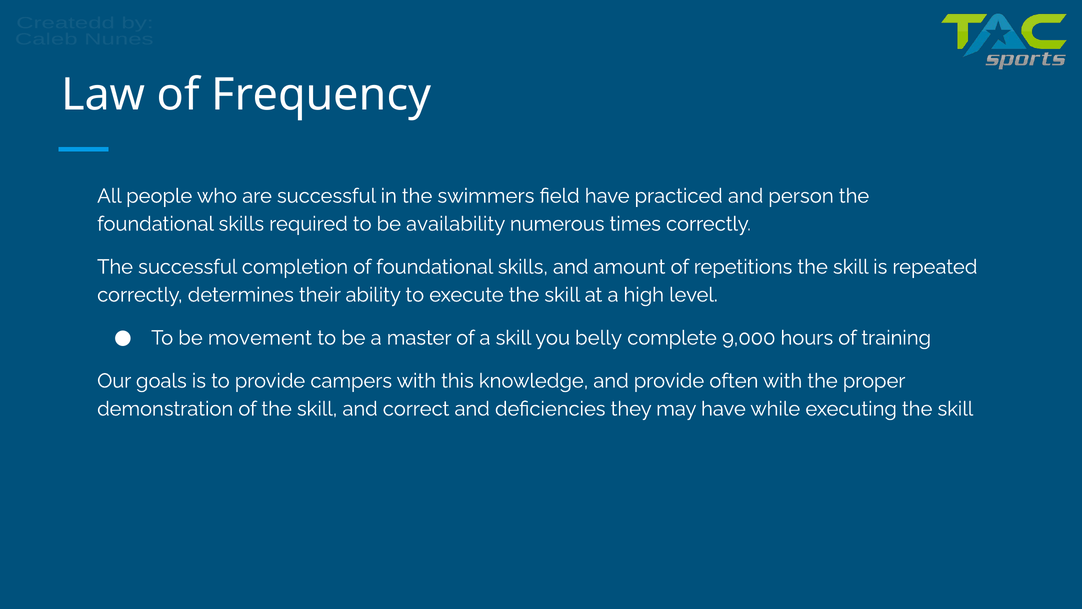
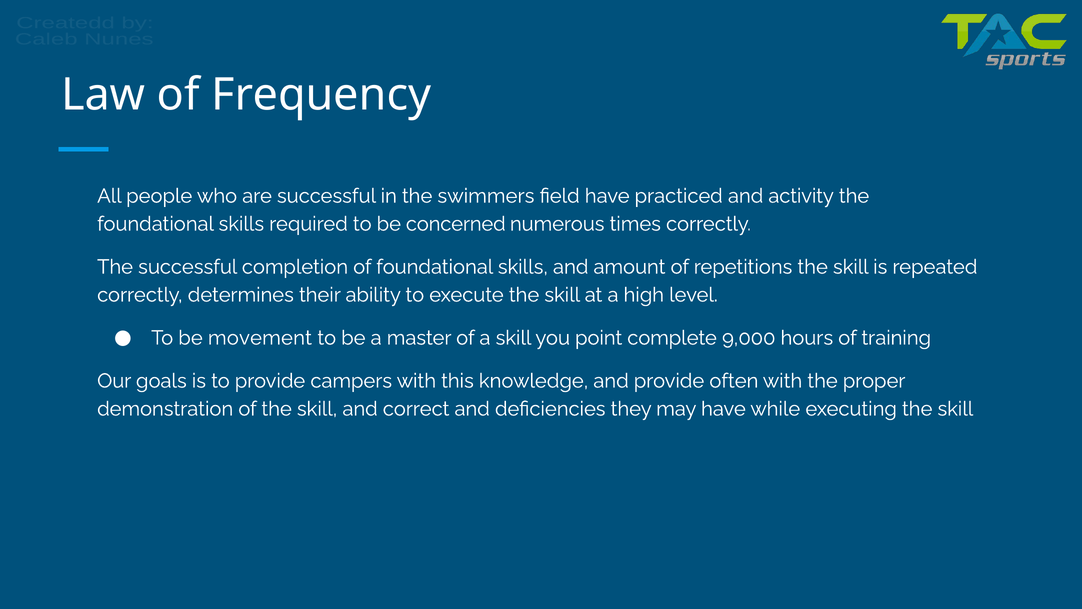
person: person -> activity (801, 196)
availability: availability -> concerned (456, 224)
belly: belly -> point (599, 338)
